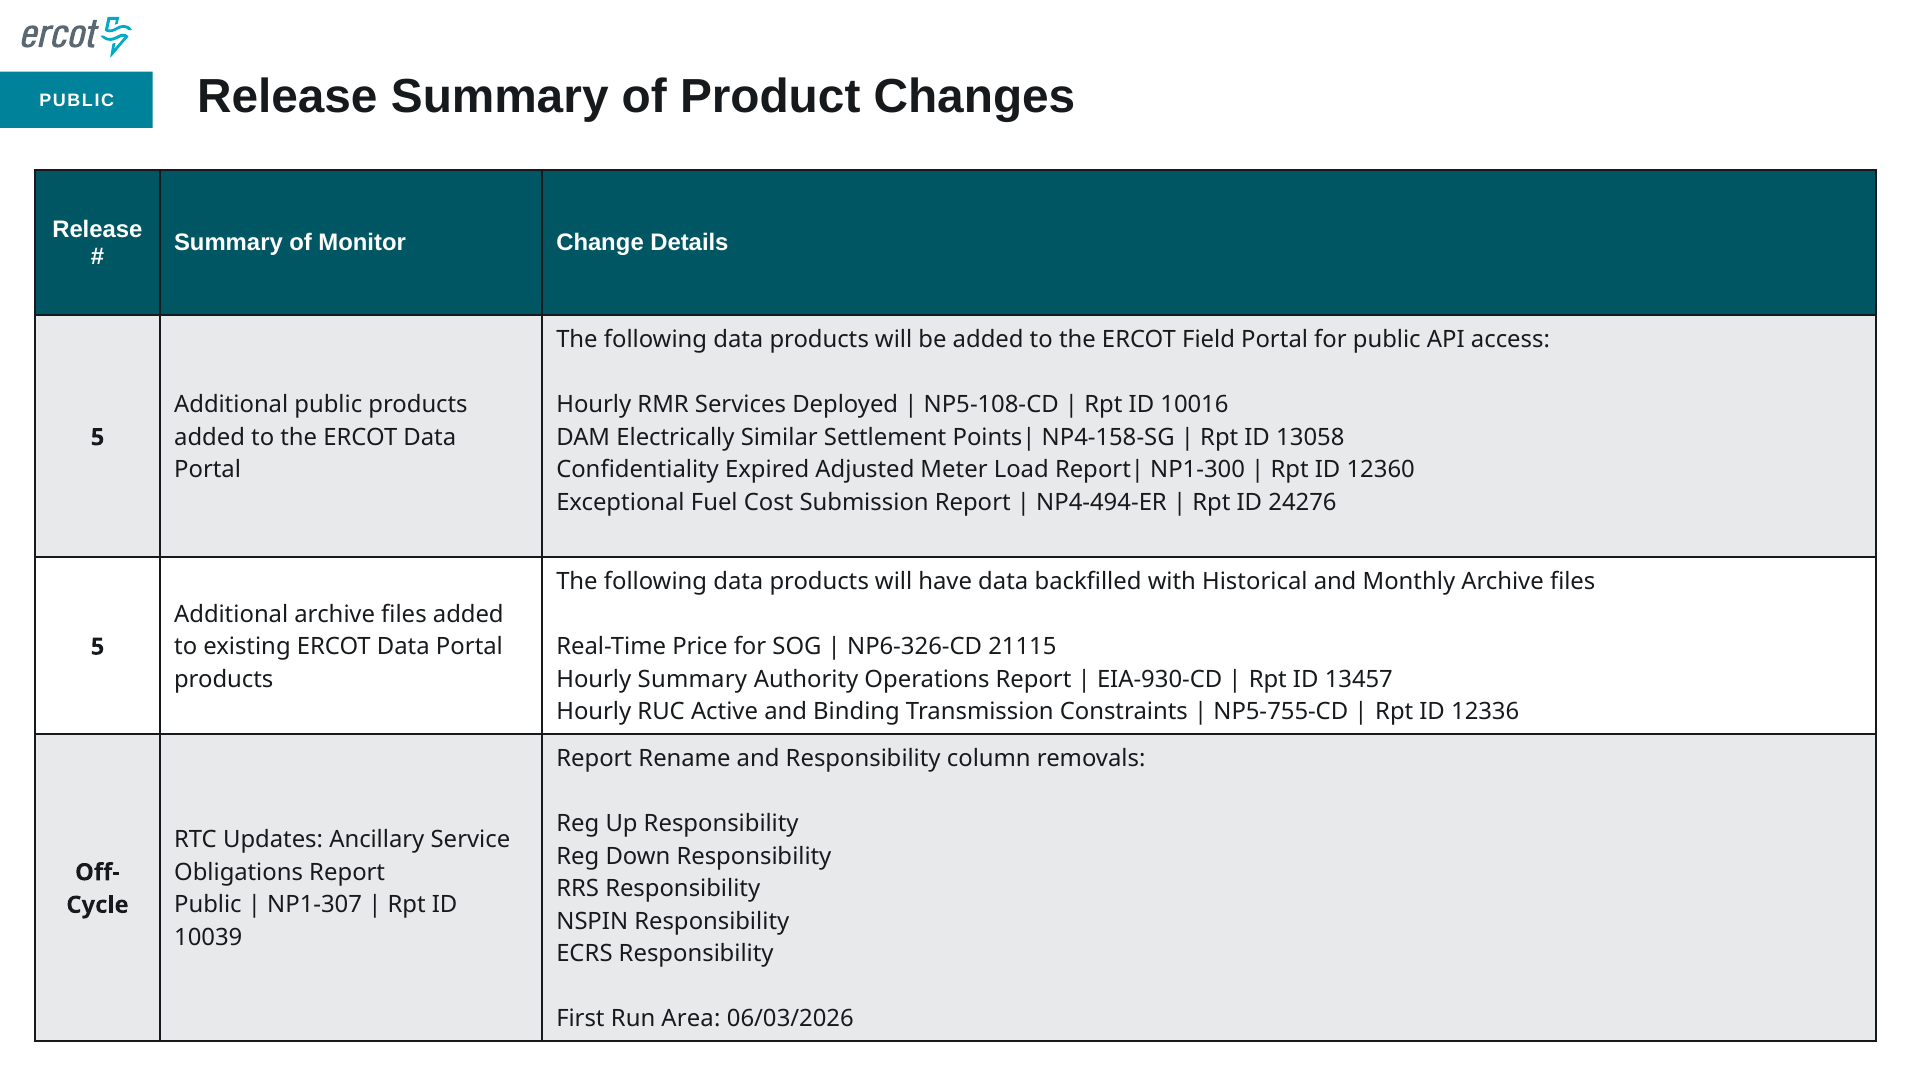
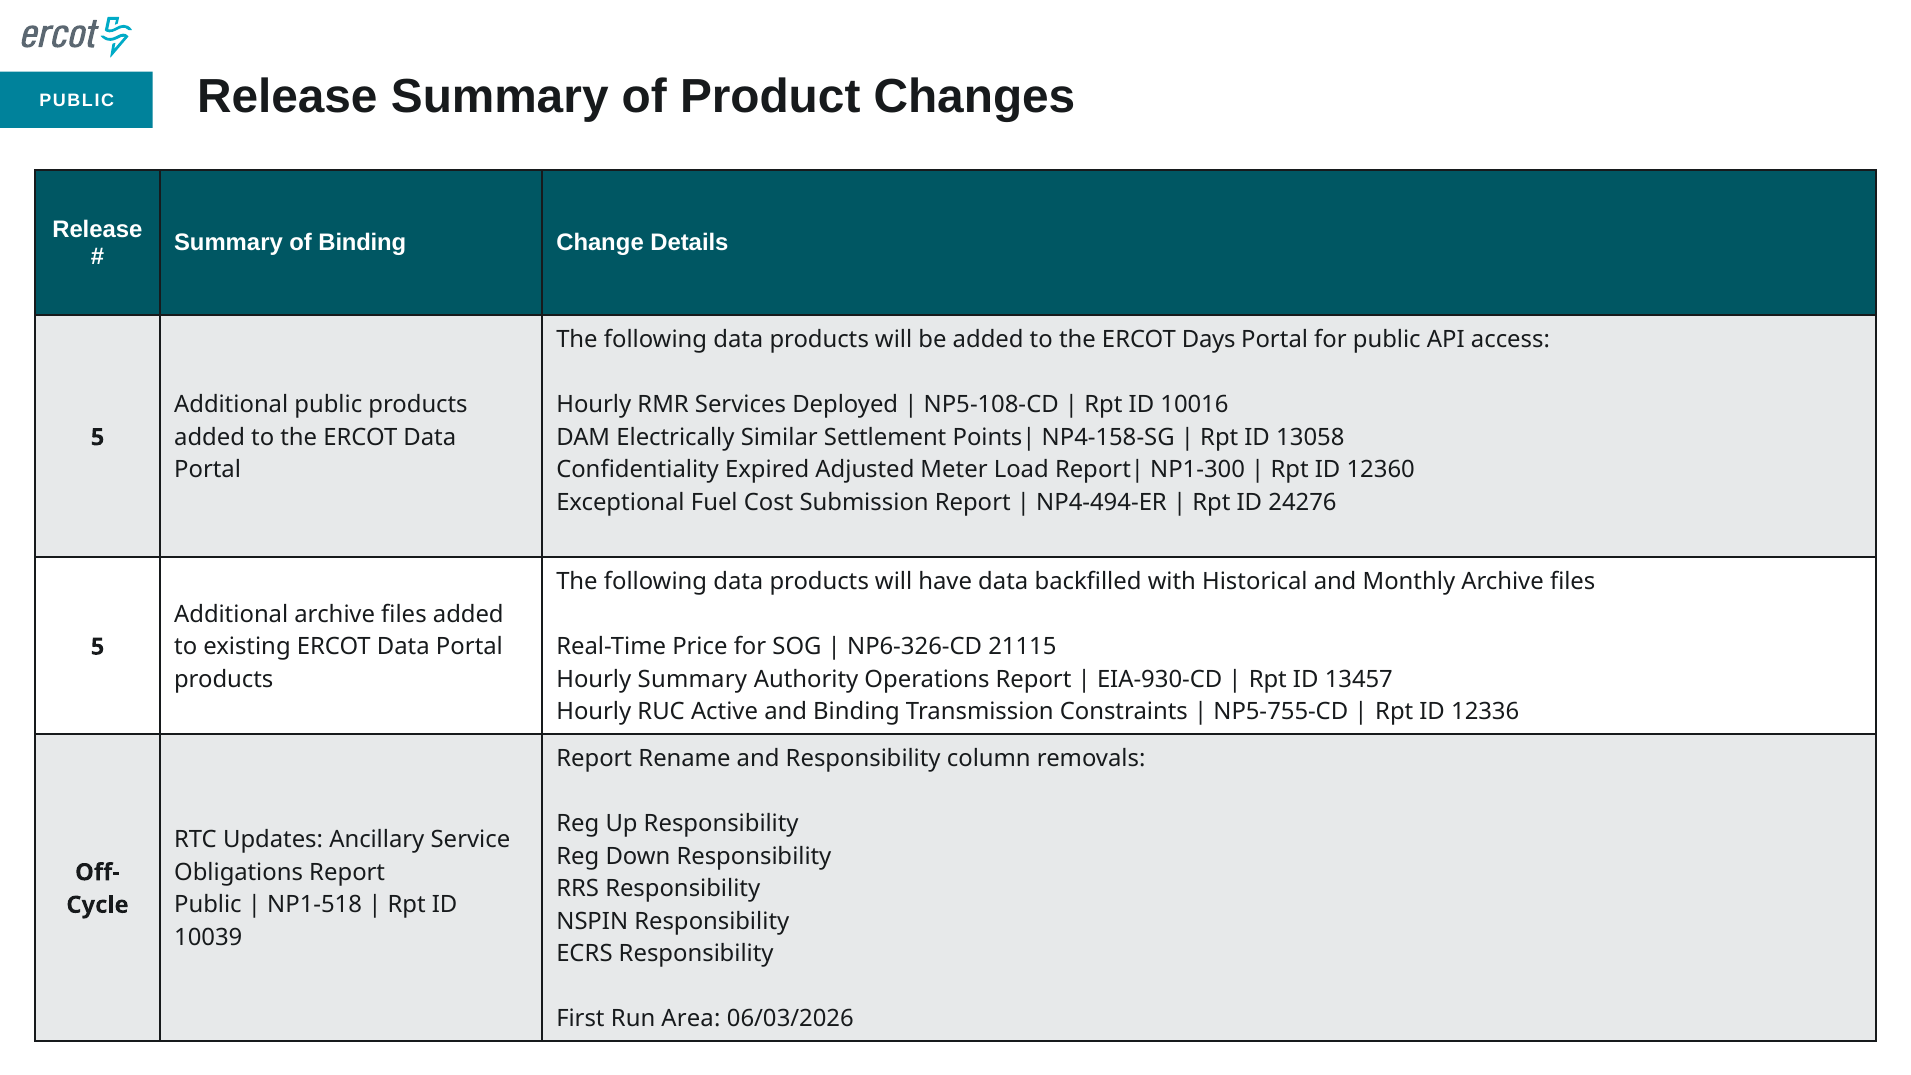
of Monitor: Monitor -> Binding (362, 243)
Field: Field -> Days (1209, 340)
NP1-307: NP1-307 -> NP1-518 (315, 905)
